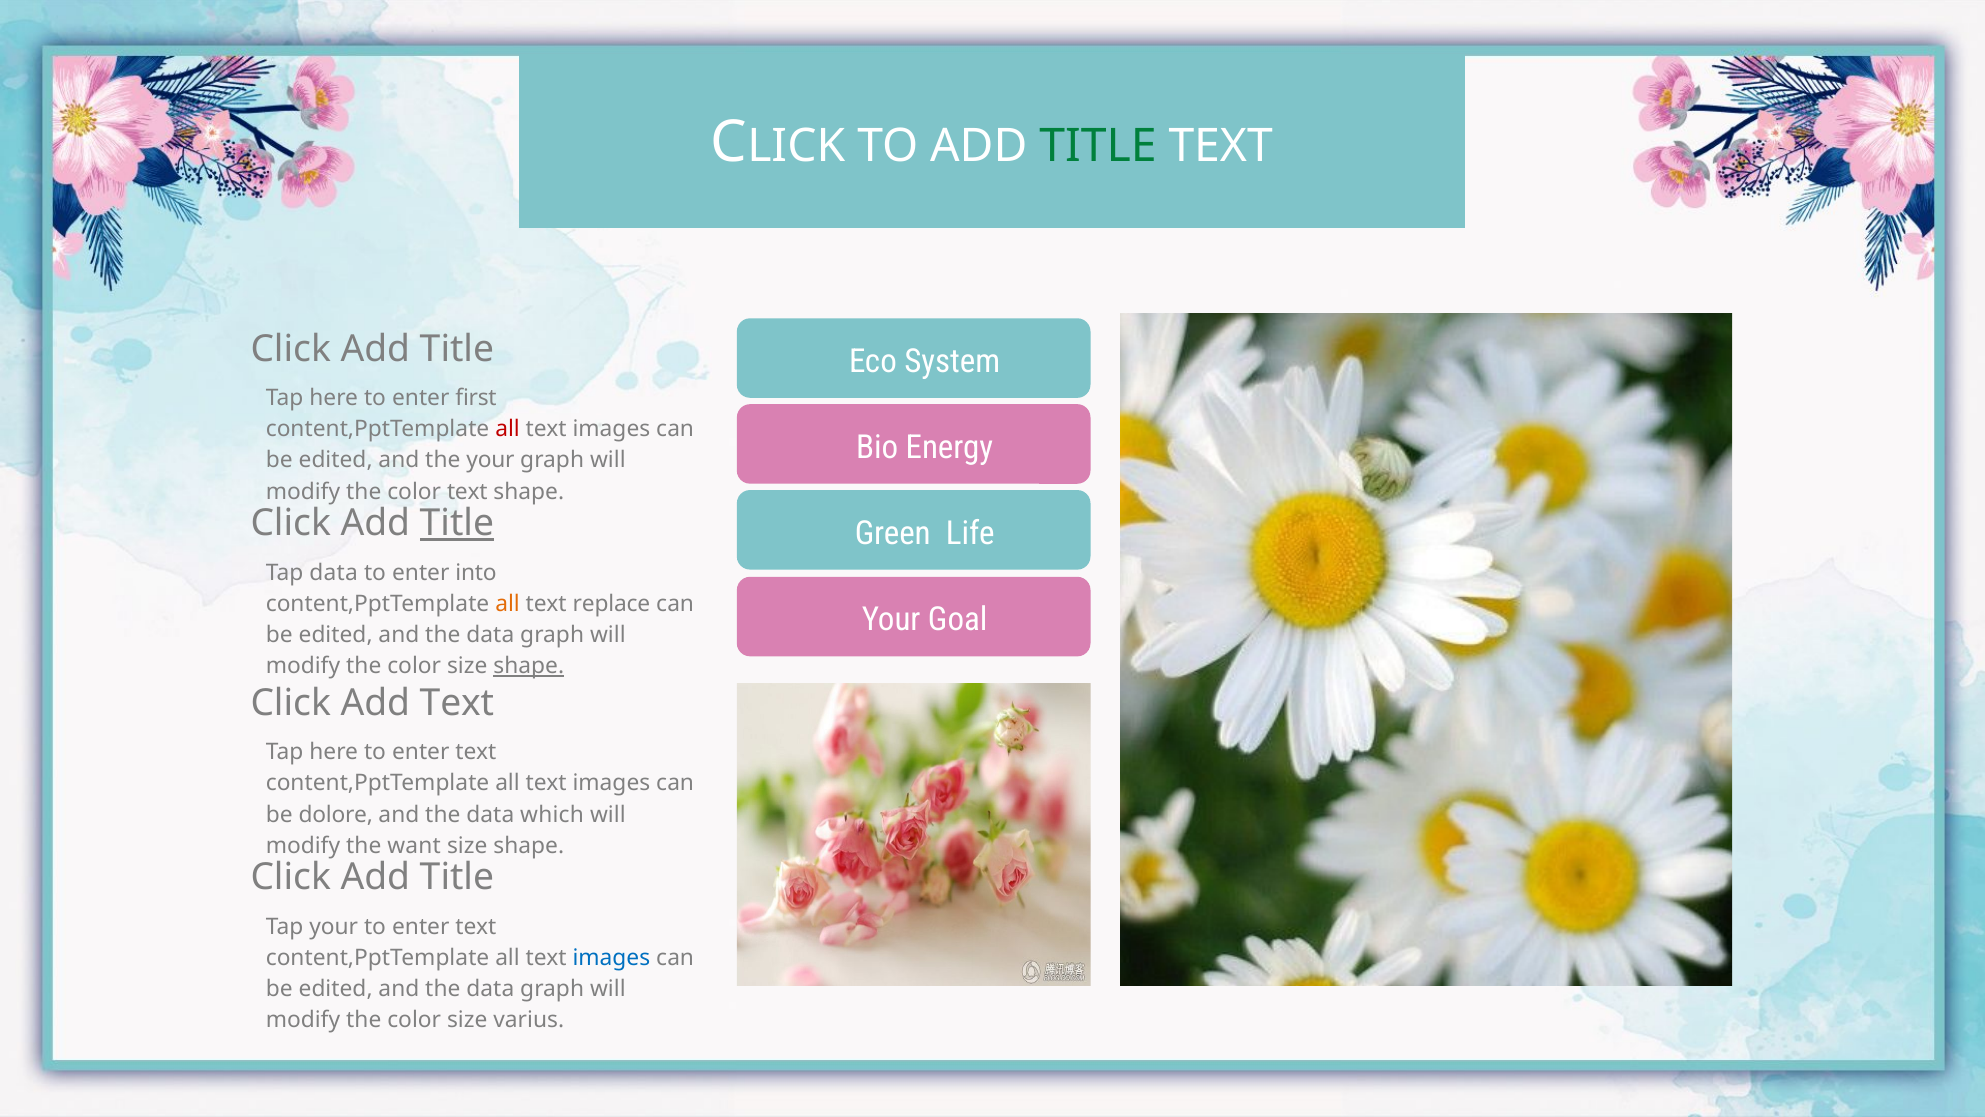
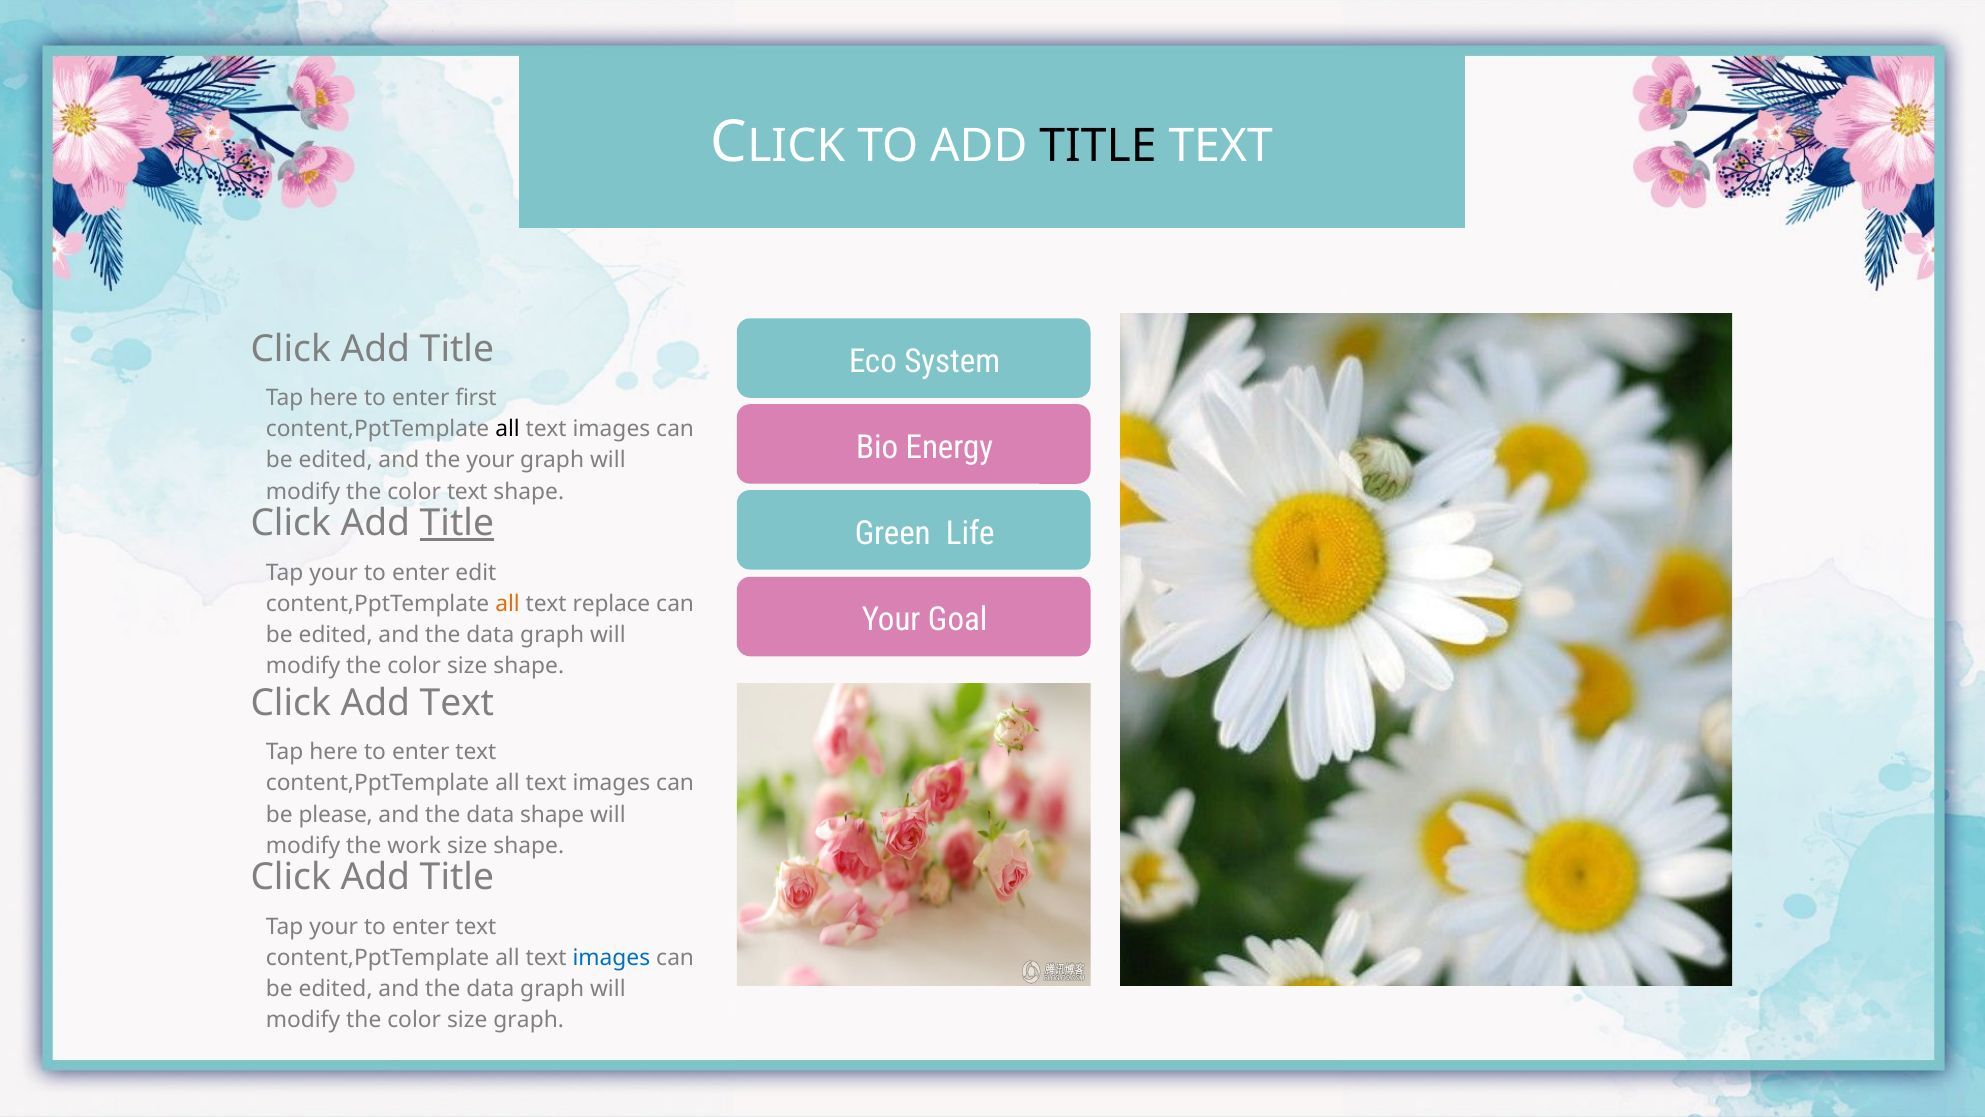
TITLE colour: green -> black (1098, 147)
all colour: red -> black (508, 429)
data: data -> your (334, 573)
into: into -> edit (476, 573)
shape underline: present -> none (529, 666)
dolore: dolore -> please (336, 815)
data which: which -> shape (552, 815)
want: want -> work (414, 846)
size varius: varius -> graph (529, 1020)
